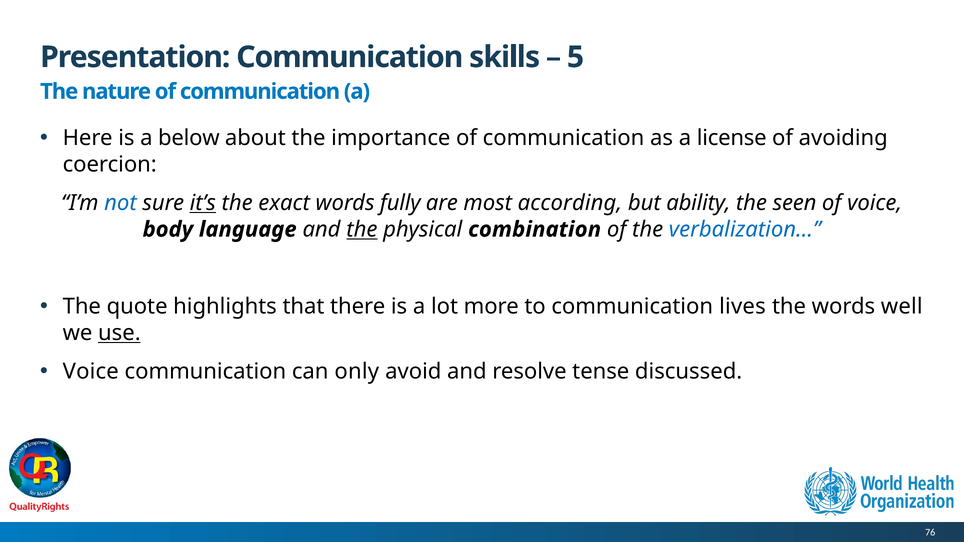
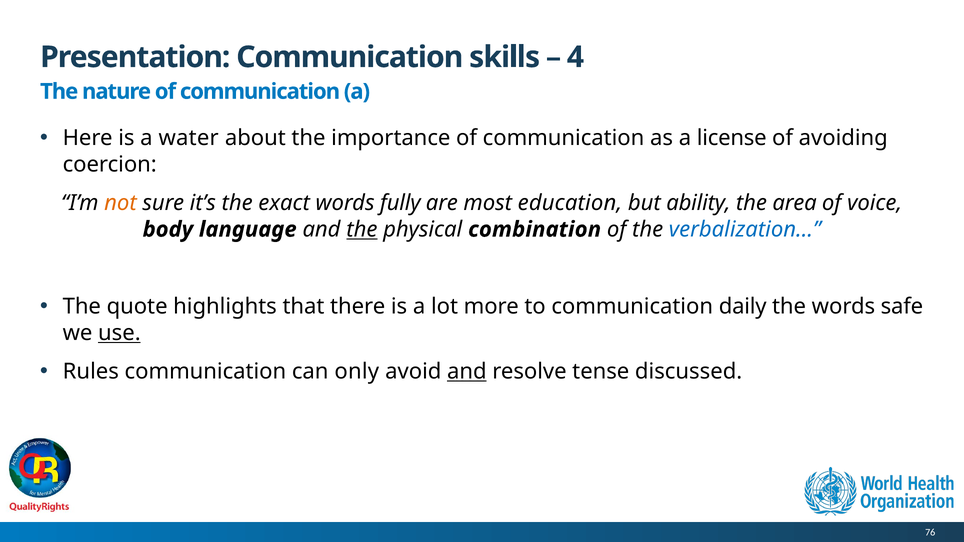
5: 5 -> 4 (575, 57)
below: below -> water (189, 138)
not colour: blue -> orange (120, 203)
it’s underline: present -> none (203, 203)
according: according -> education (570, 203)
seen: seen -> area (795, 203)
lives: lives -> daily (743, 307)
well: well -> safe (902, 307)
Voice: Voice -> Rules (91, 372)
and underline: none -> present (467, 372)
